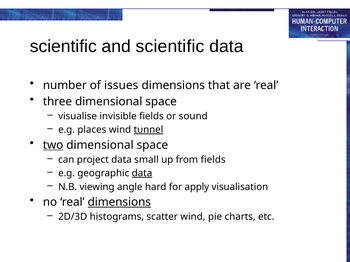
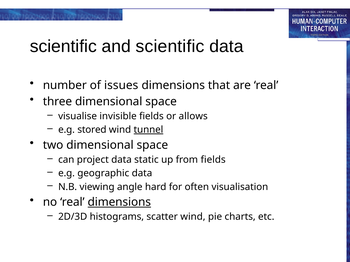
sound: sound -> allows (193, 116)
places: places -> stored (92, 130)
two underline: present -> none (53, 145)
small: small -> static (146, 160)
data underline: present -> none (142, 174)
apply: apply -> often (197, 187)
